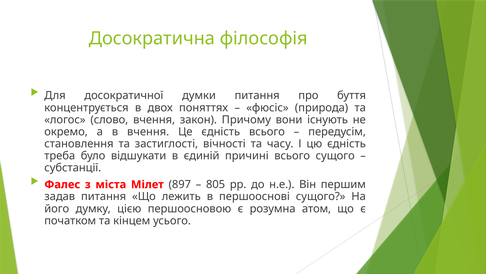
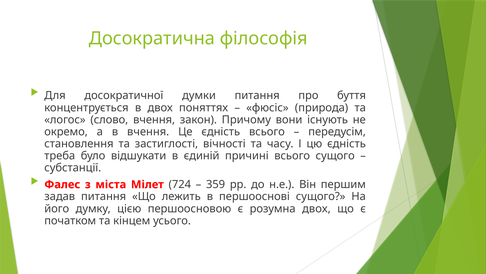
897: 897 -> 724 (180, 184)
805: 805 -> 359 (216, 184)
розумна атом: атом -> двох (316, 208)
